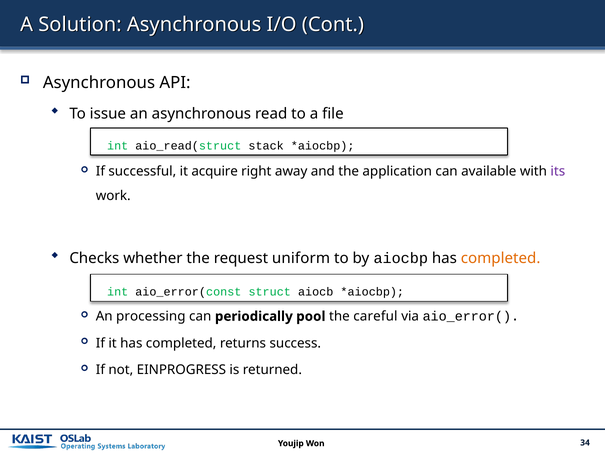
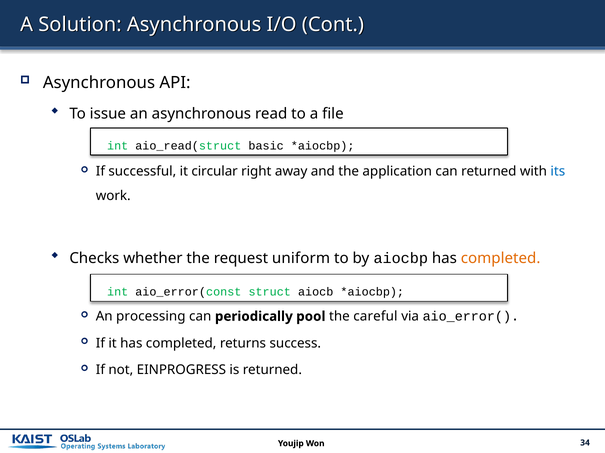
stack: stack -> basic (266, 146)
acquire: acquire -> circular (215, 172)
can available: available -> returned (489, 172)
its colour: purple -> blue (558, 172)
